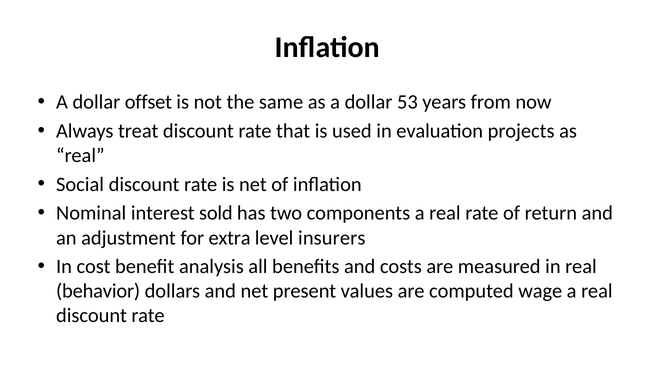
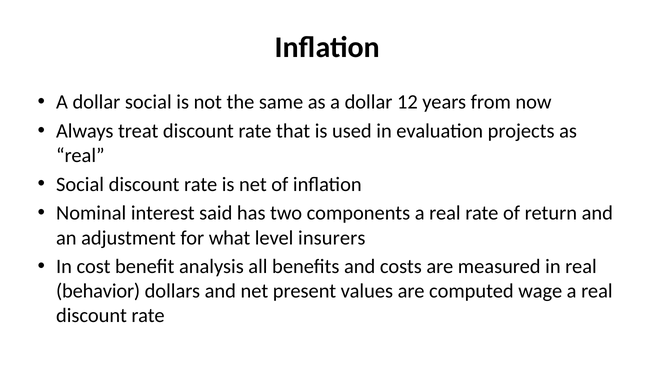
dollar offset: offset -> social (148, 102)
53: 53 -> 12 (407, 102)
sold: sold -> said (216, 213)
extra: extra -> what (230, 238)
